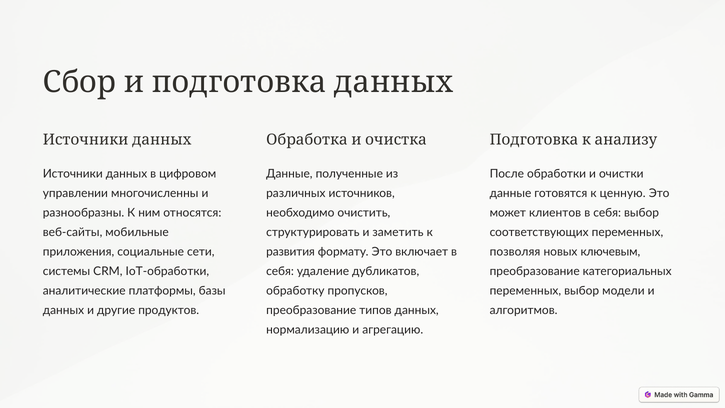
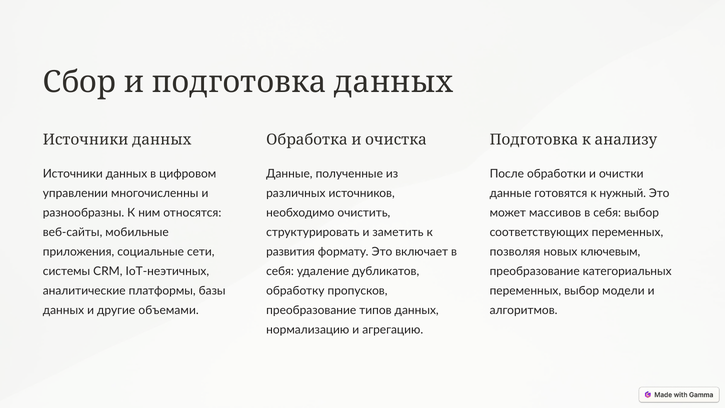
ценную: ценную -> нужный (623, 193)
клиентов: клиентов -> массивов (555, 213)
IoT-обработки: IoT-обработки -> IoT-неэтичных (167, 271)
продуктов: продуктов -> объемами (169, 310)
